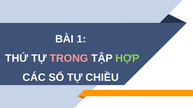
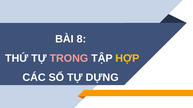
1: 1 -> 8 (81, 39)
HỢP colour: light green -> yellow (127, 59)
CHIỀU: CHIỀU -> DỰNG (102, 78)
